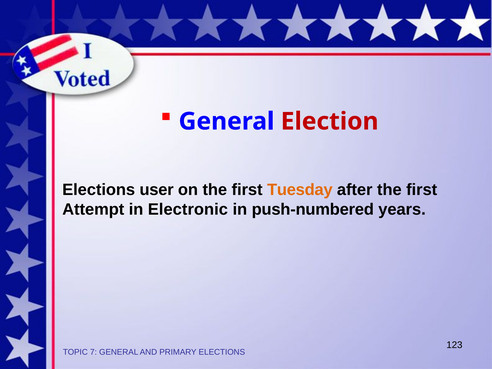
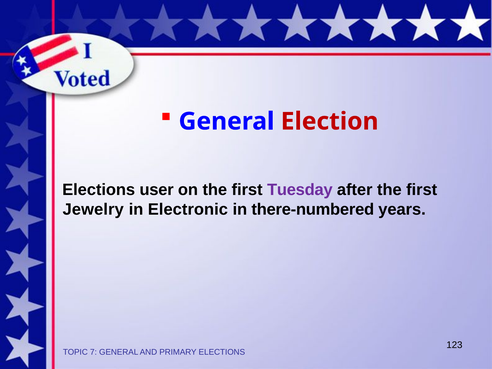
Tuesday colour: orange -> purple (300, 190)
Attempt: Attempt -> Jewelry (93, 209)
push-numbered: push-numbered -> there-numbered (313, 209)
